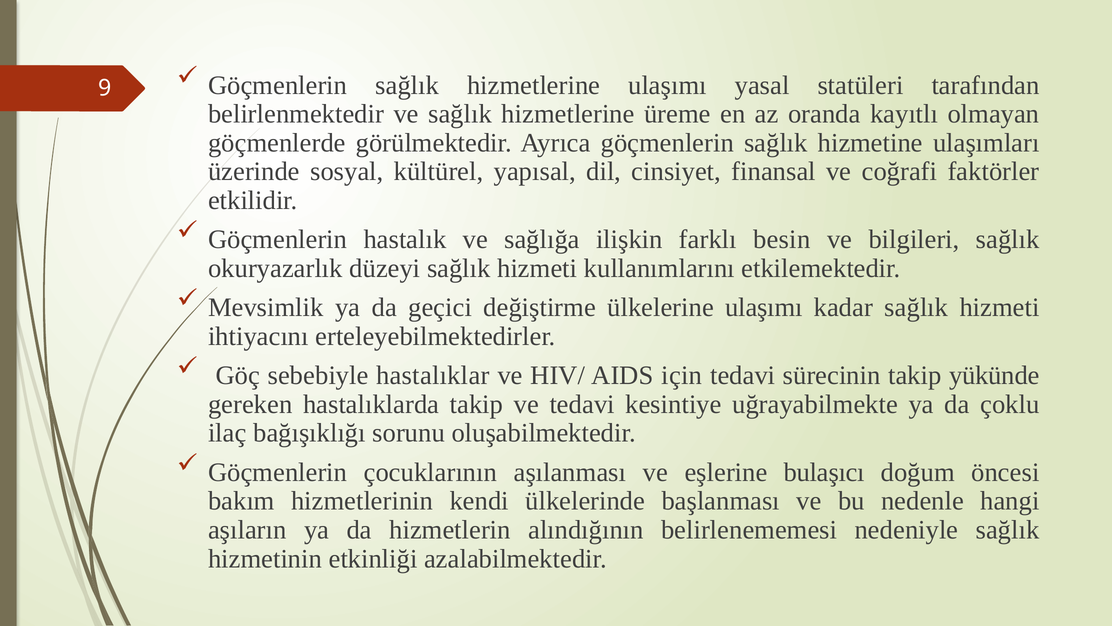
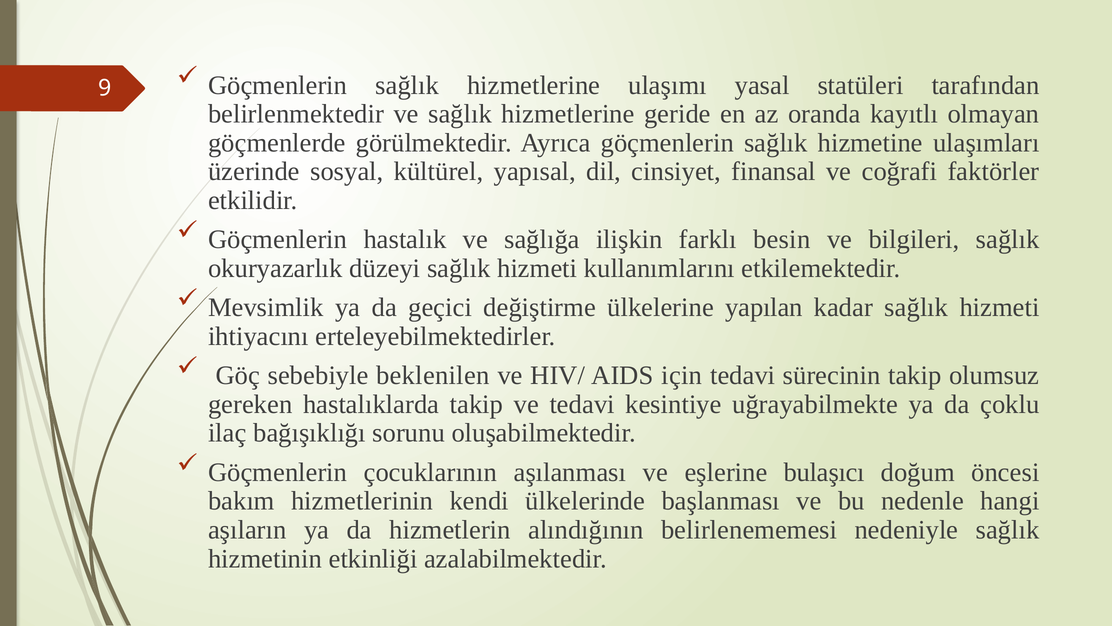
üreme: üreme -> geride (677, 114)
ülkelerine ulaşımı: ulaşımı -> yapılan (764, 307)
hastalıklar: hastalıklar -> beklenilen (433, 375)
yükünde: yükünde -> olumsuz (994, 375)
